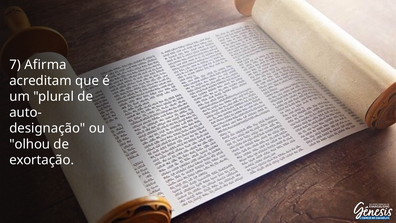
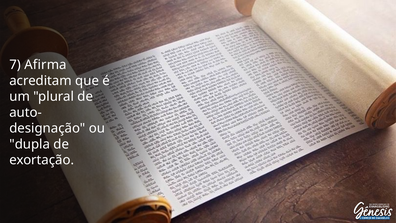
olhou: olhou -> dupla (30, 144)
